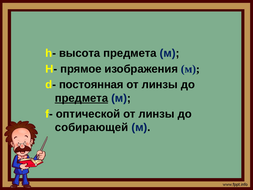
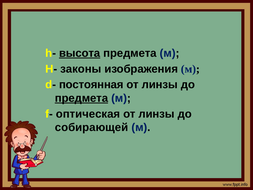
высота underline: none -> present (80, 53)
прямое: прямое -> законы (81, 69)
оптической: оптической -> оптическая (88, 114)
